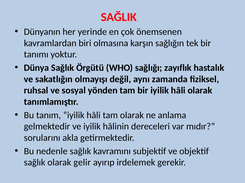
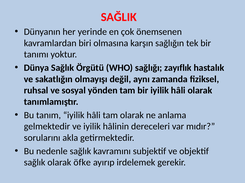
gelir: gelir -> öfke (82, 163)
